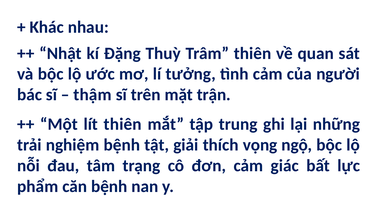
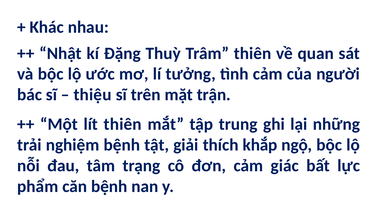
thậm: thậm -> thiệu (93, 95)
vọng: vọng -> khắp (260, 145)
